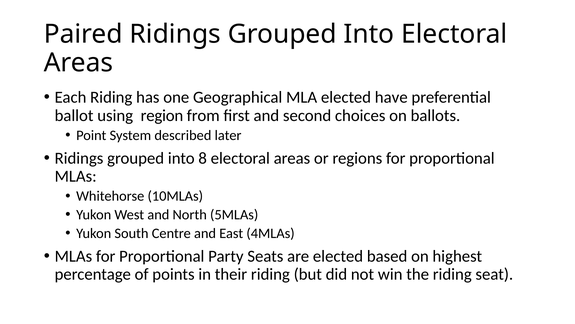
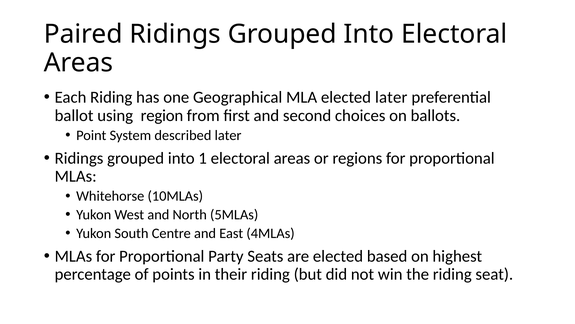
elected have: have -> later (391, 97)
8: 8 -> 1 (203, 158)
